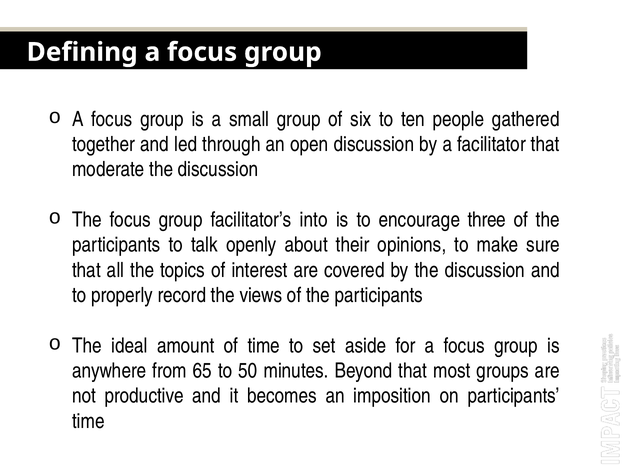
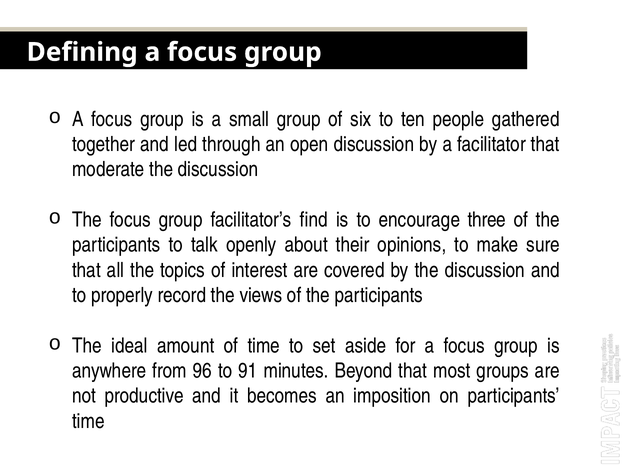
into: into -> find (314, 220)
65: 65 -> 96 (202, 371)
50: 50 -> 91 (248, 371)
